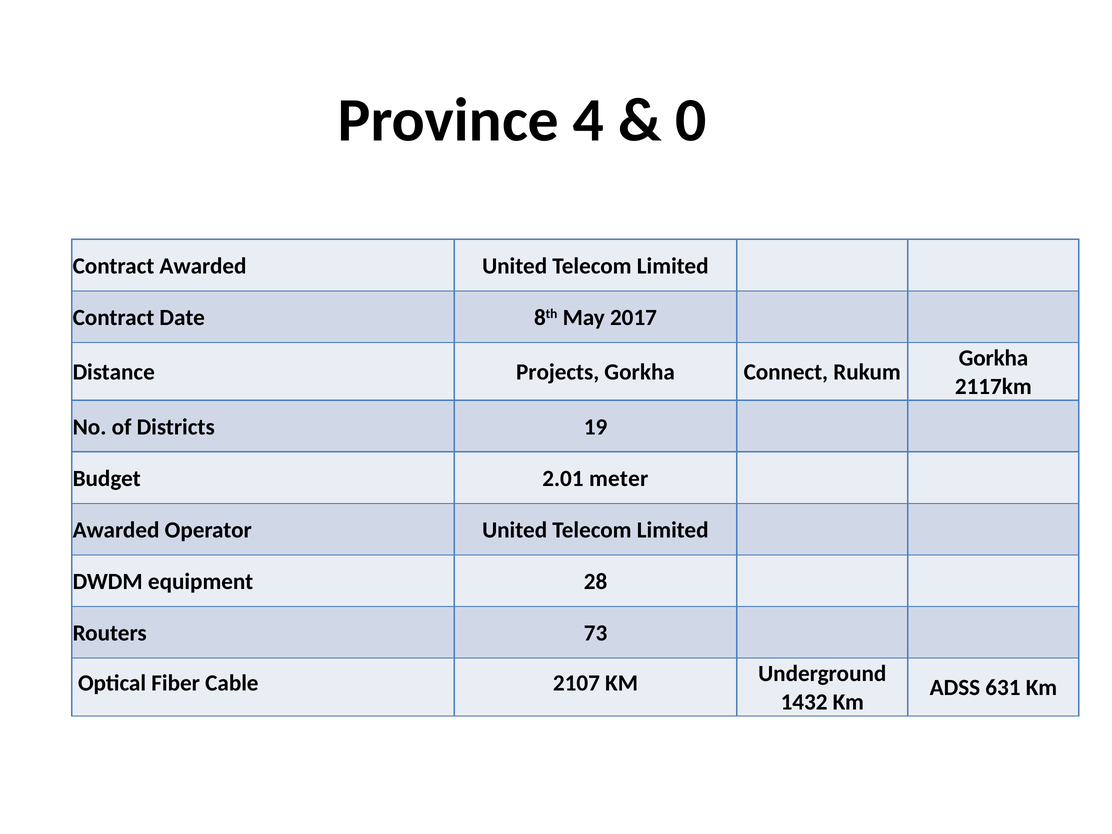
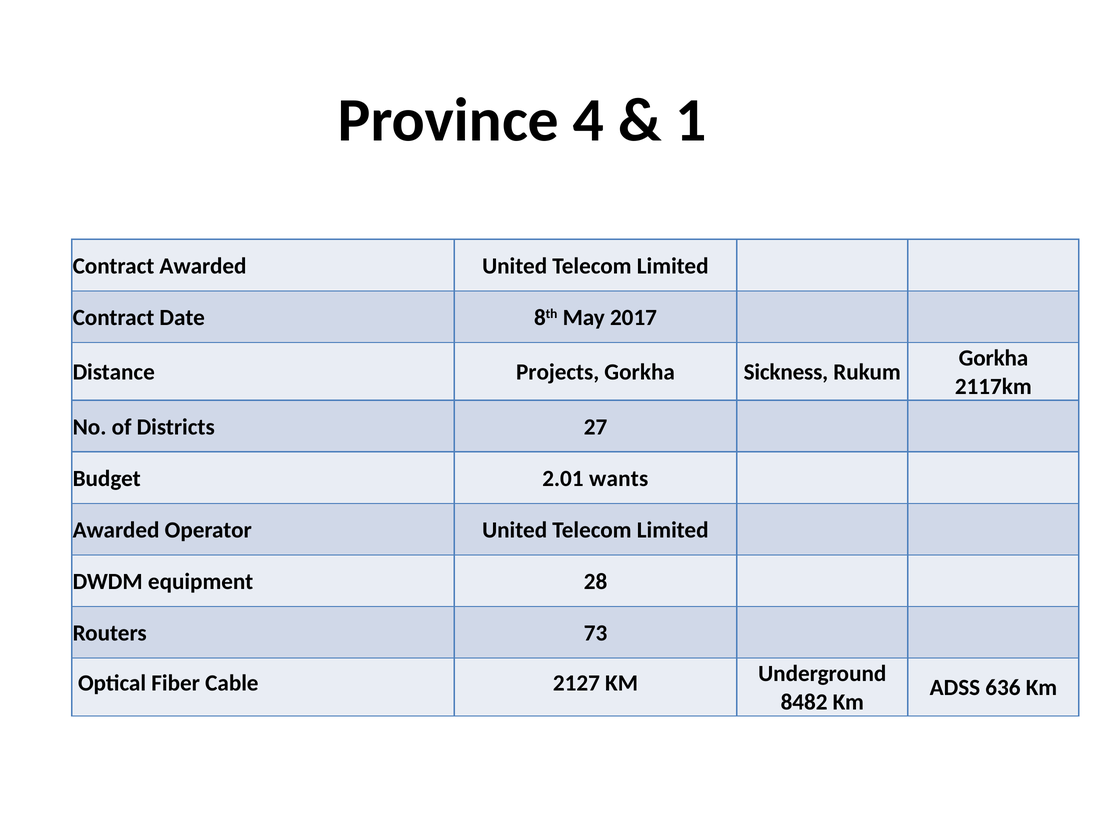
0: 0 -> 1 (691, 120)
Connect: Connect -> Sickness (786, 372)
19: 19 -> 27 (596, 427)
meter: meter -> wants (619, 478)
2107: 2107 -> 2127 (576, 683)
631: 631 -> 636 (1003, 688)
1432: 1432 -> 8482 (804, 702)
